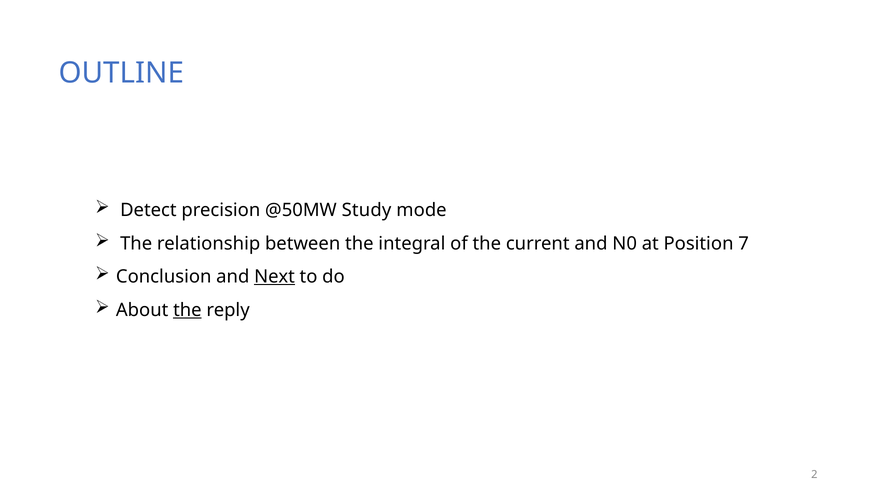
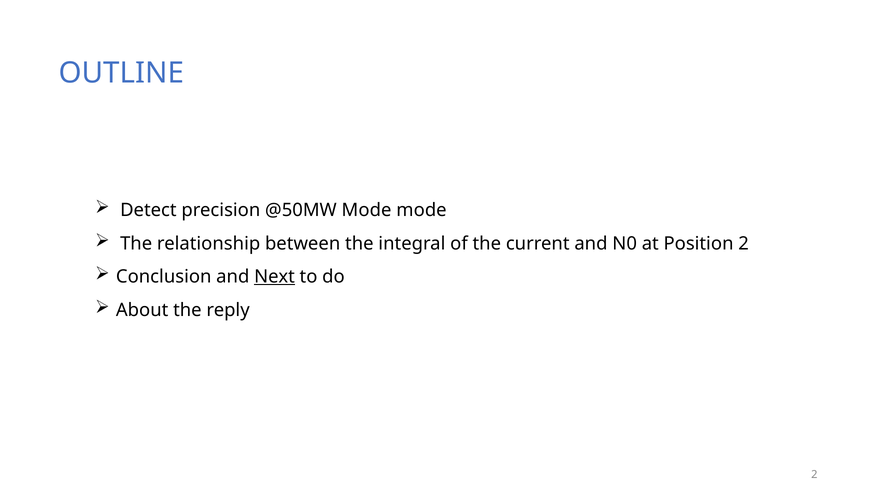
@50MW Study: Study -> Mode (367, 210)
Position 7: 7 -> 2 (744, 243)
the underline: present -> none (187, 310)
